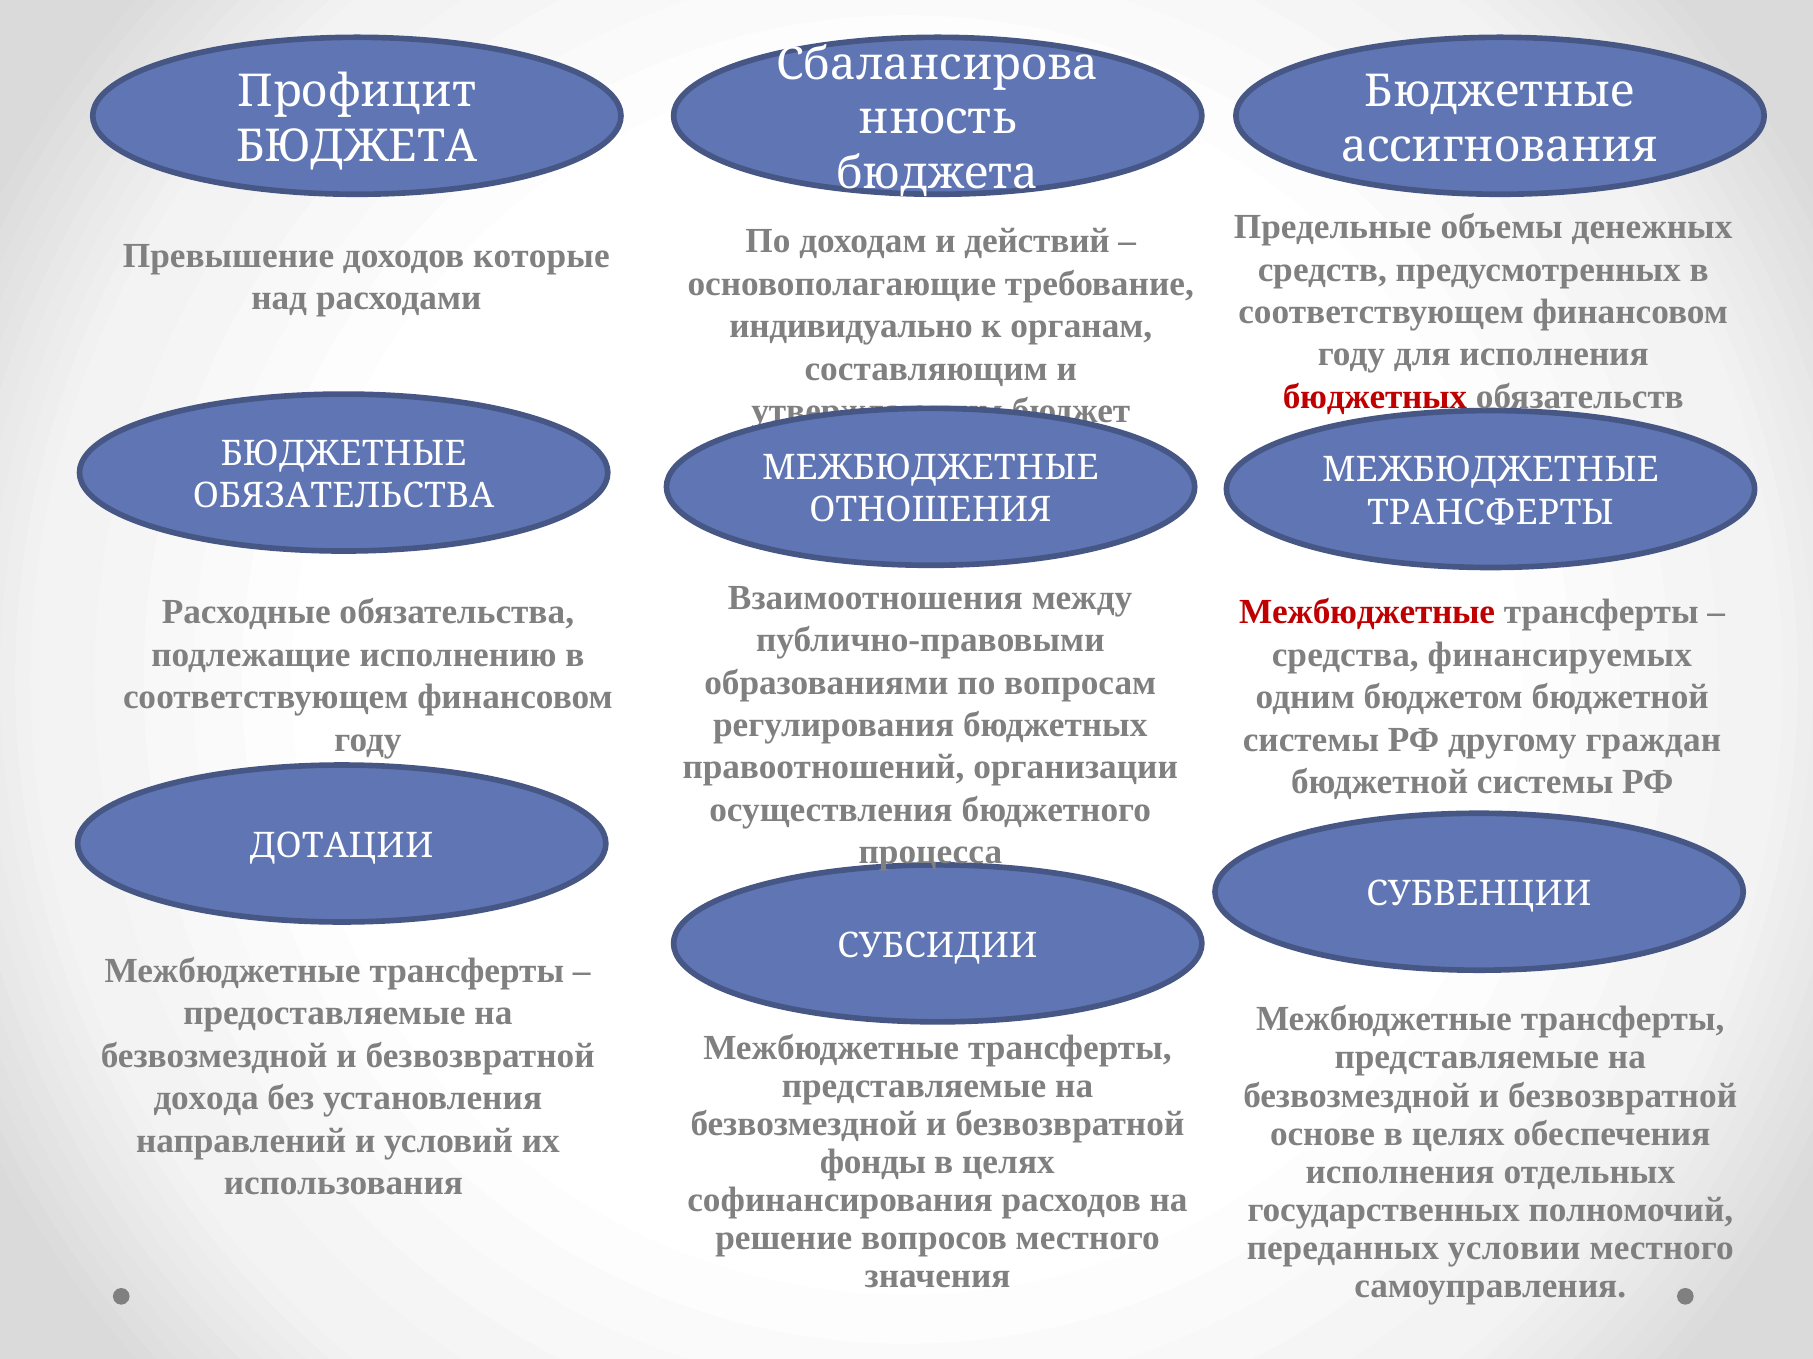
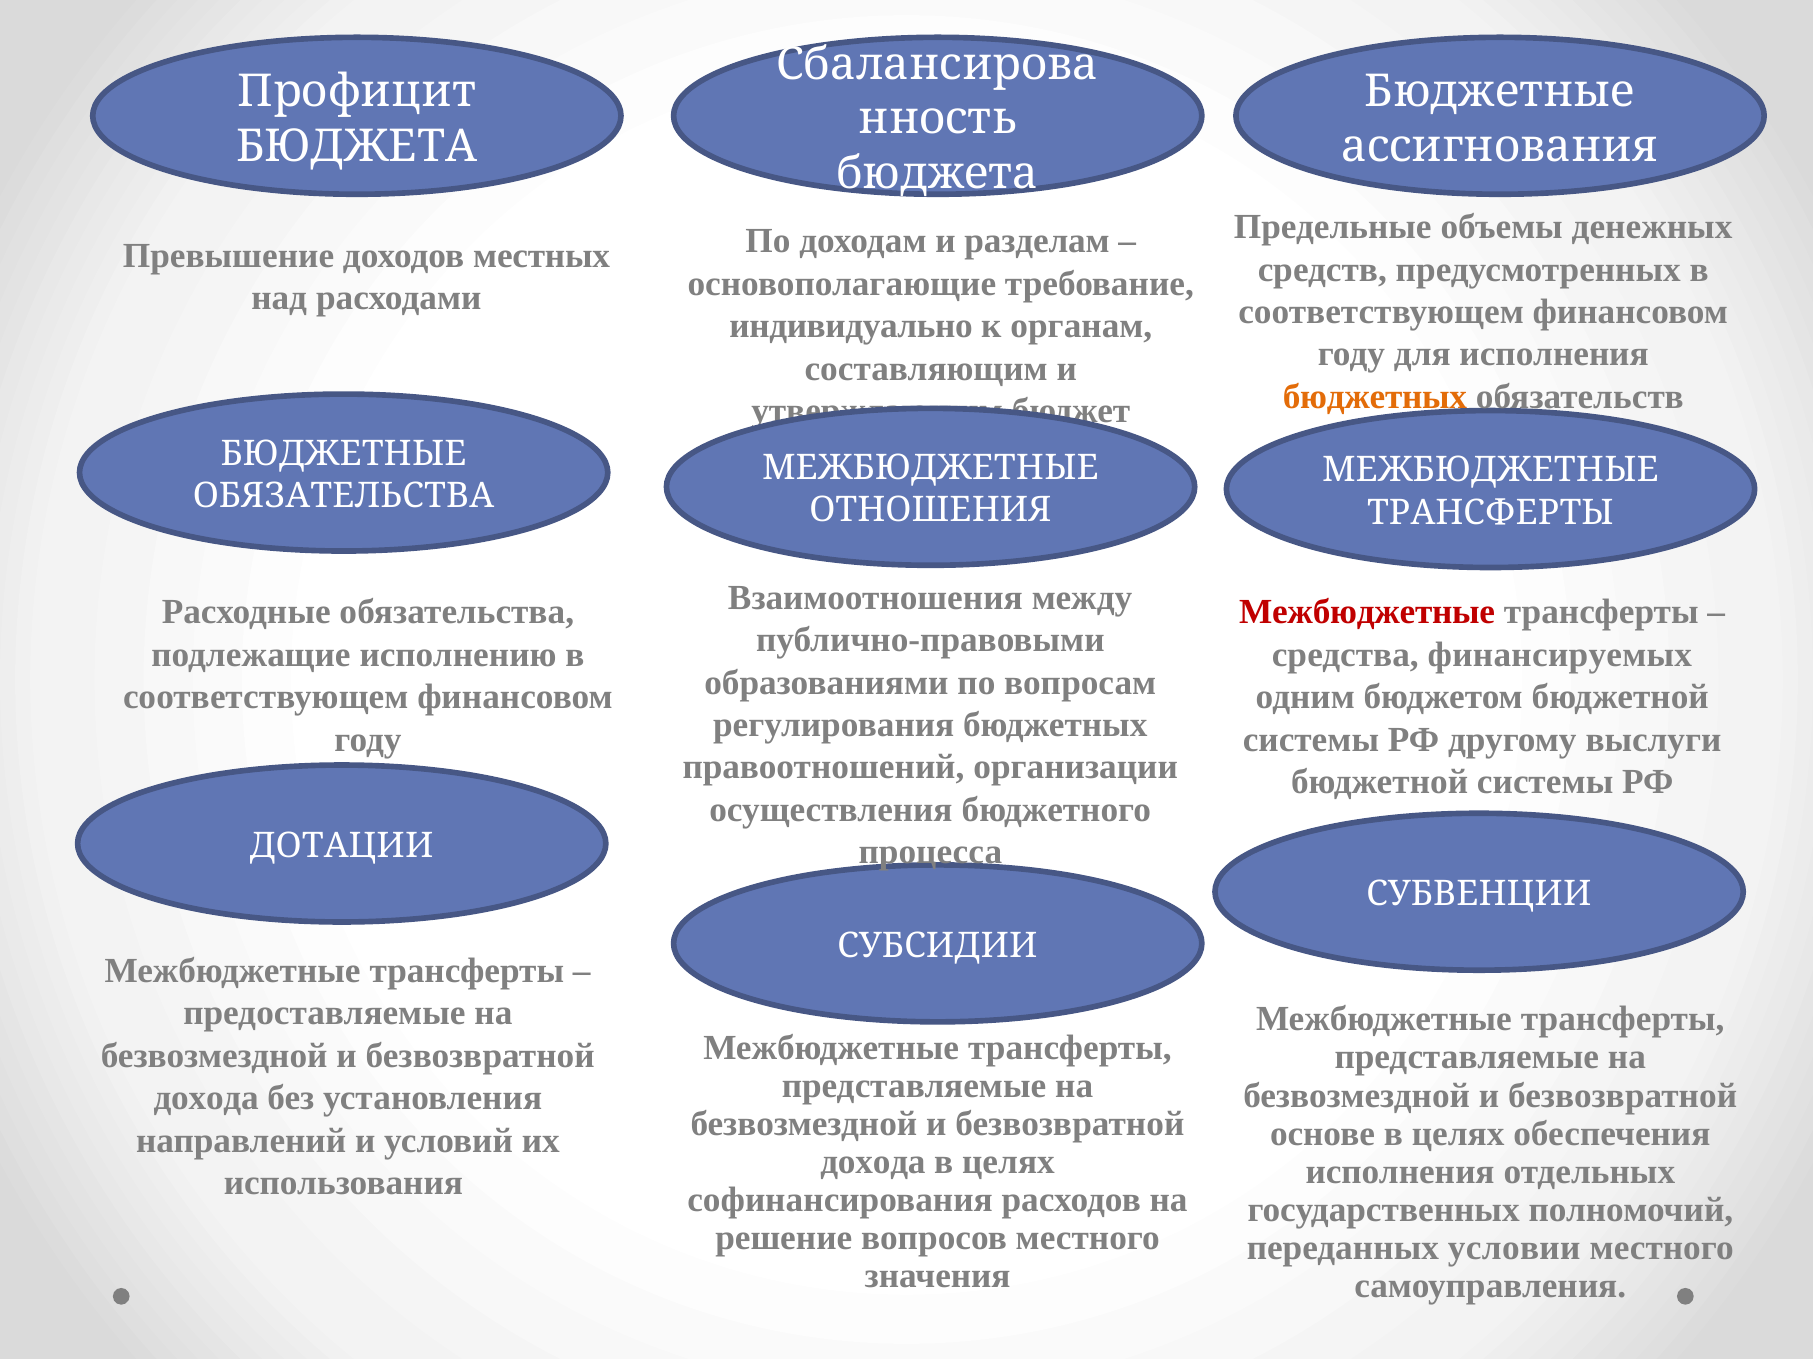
действий: действий -> разделам (1037, 241)
которые: которые -> местных (542, 256)
бюджетных colour: red -> orange (1375, 397)
граждан: граждан -> выслуги (1653, 740)
фонды: фонды -> дохода (873, 1163)
